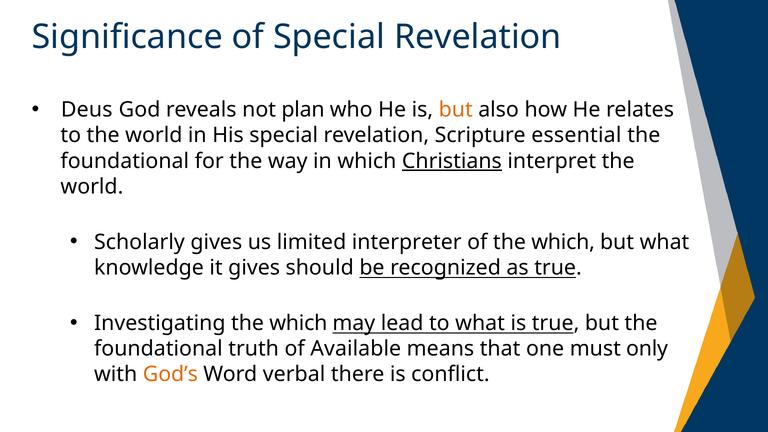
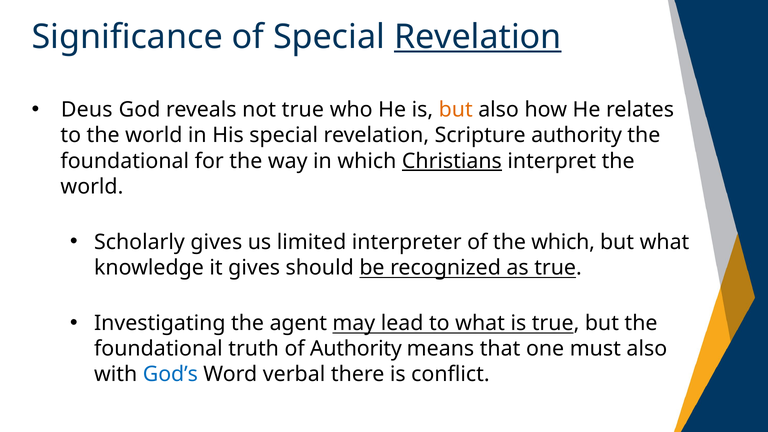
Revelation underline: none -> present (478, 37)
not plan: plan -> true (303, 110)
Scripture essential: essential -> authority (577, 135)
Investigating the which: which -> agent (298, 323)
of Available: Available -> Authority (356, 349)
must only: only -> also (647, 349)
God’s colour: orange -> blue (170, 374)
